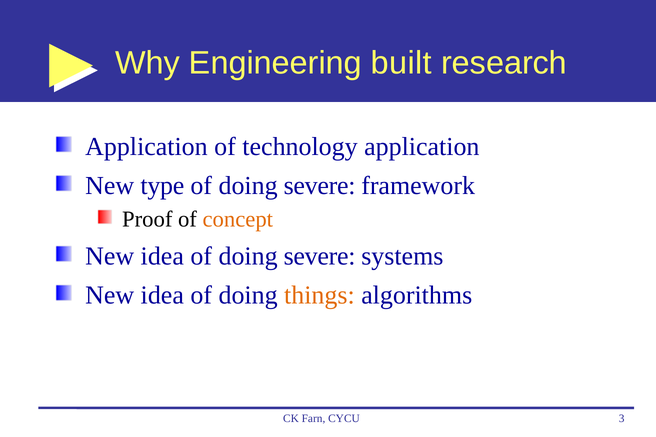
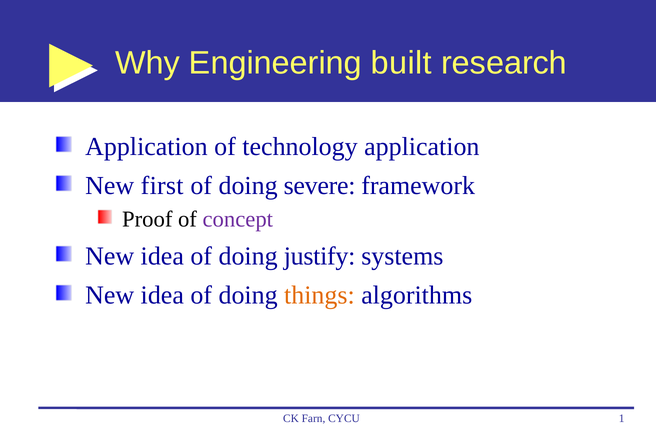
type: type -> first (162, 186)
concept colour: orange -> purple (238, 219)
idea of doing severe: severe -> justify (320, 256)
3: 3 -> 1 (622, 418)
